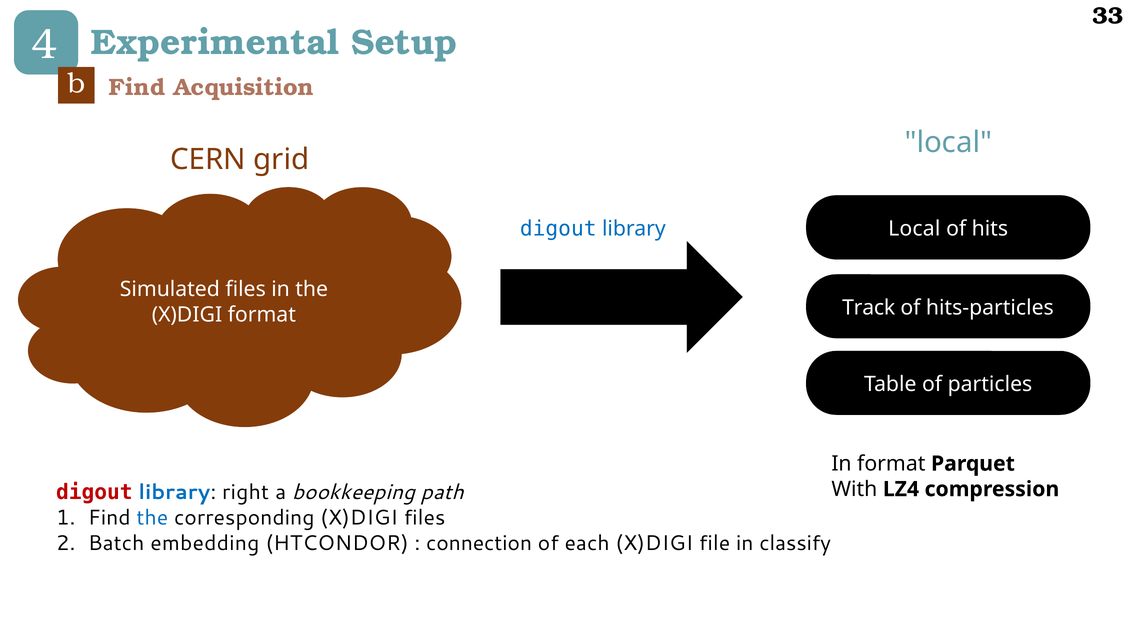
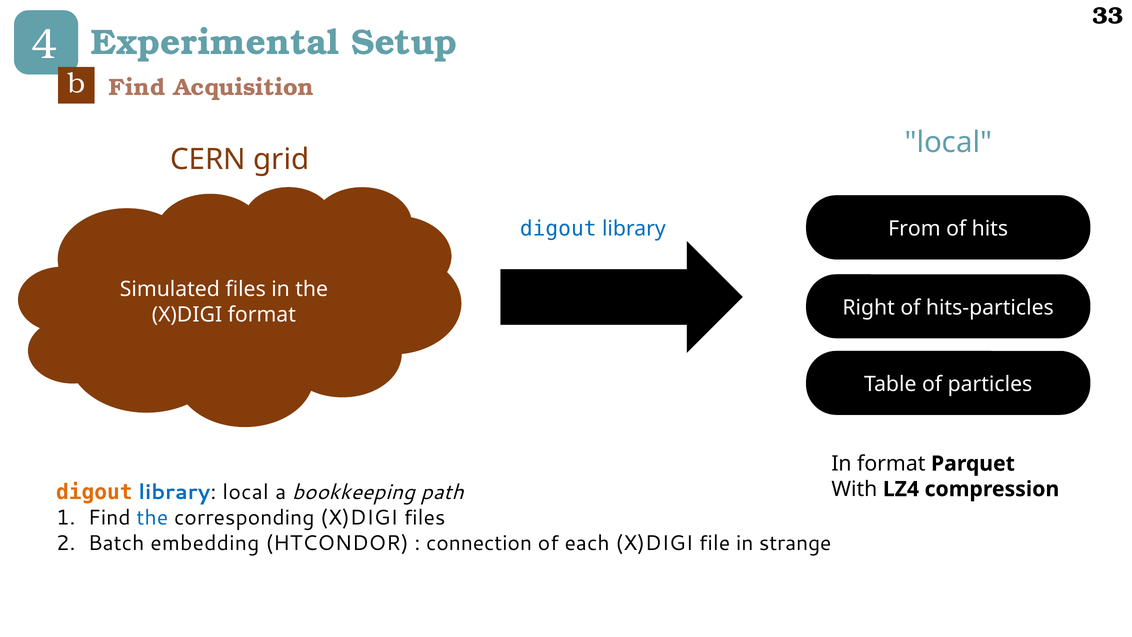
Local: Local -> From (914, 229)
Track: Track -> Right (869, 308)
digout colour: red -> orange (94, 492)
library right: right -> local (246, 492)
classify: classify -> strange (795, 543)
